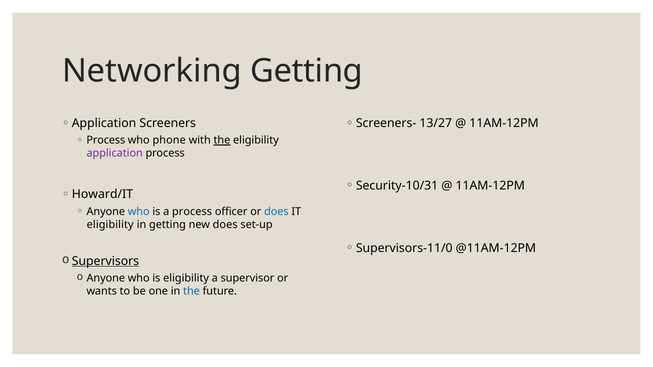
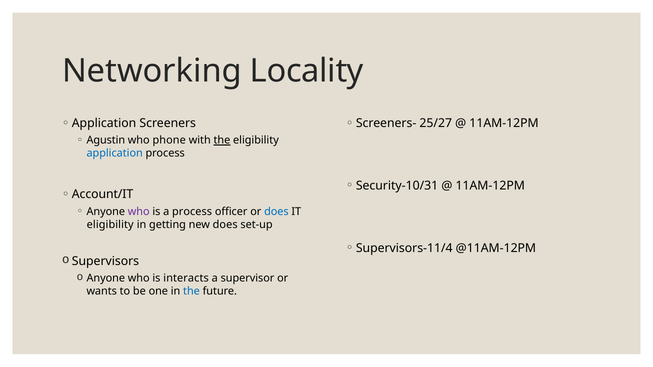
Networking Getting: Getting -> Locality (307, 71)
13/27: 13/27 -> 25/27 (436, 123)
Process: Process -> Agustin (106, 140)
application colour: purple -> blue (115, 154)
Howard/IT: Howard/IT -> Account/IT (103, 194)
who colour: blue -> purple (139, 212)
Supervisors-11/0: Supervisors-11/0 -> Supervisors-11/4 (404, 248)
Supervisors underline: present -> none (105, 261)
is eligibility: eligibility -> interacts (186, 278)
